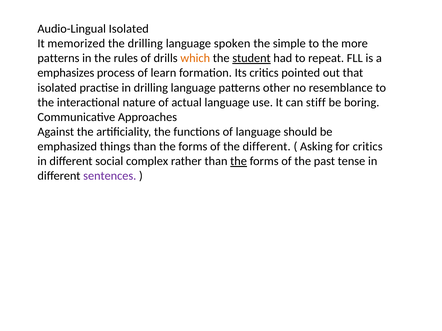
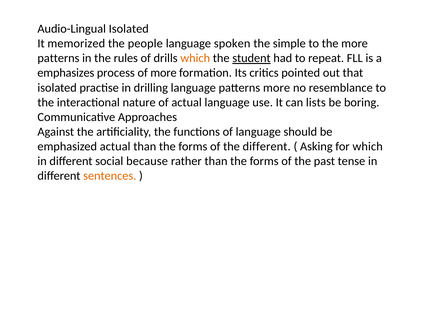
the drilling: drilling -> people (145, 44)
of learn: learn -> more (164, 73)
patterns other: other -> more (277, 88)
stiff: stiff -> lists (316, 103)
emphasized things: things -> actual (115, 147)
for critics: critics -> which (368, 147)
complex: complex -> because (147, 161)
the underline: present -> none (239, 161)
sentences colour: purple -> orange (110, 176)
